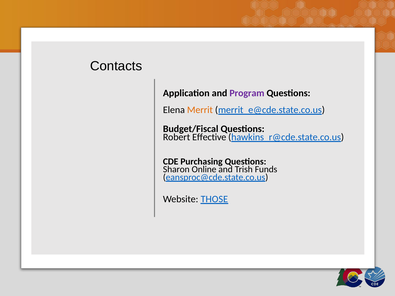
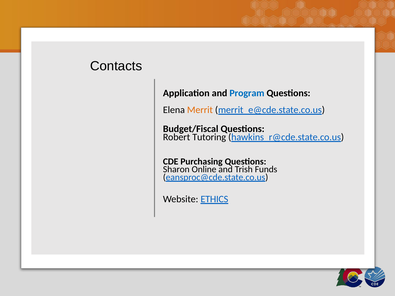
Program colour: purple -> blue (247, 93)
Effective: Effective -> Tutoring (209, 137)
THOSE: THOSE -> ETHICS (214, 199)
